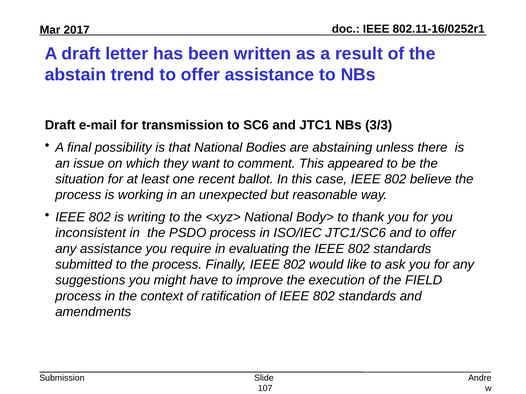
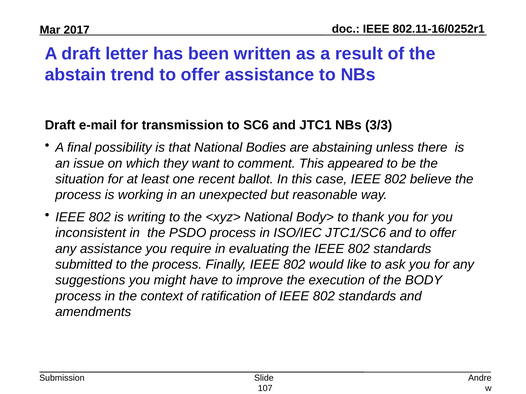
FIELD: FIELD -> BODY (424, 281)
